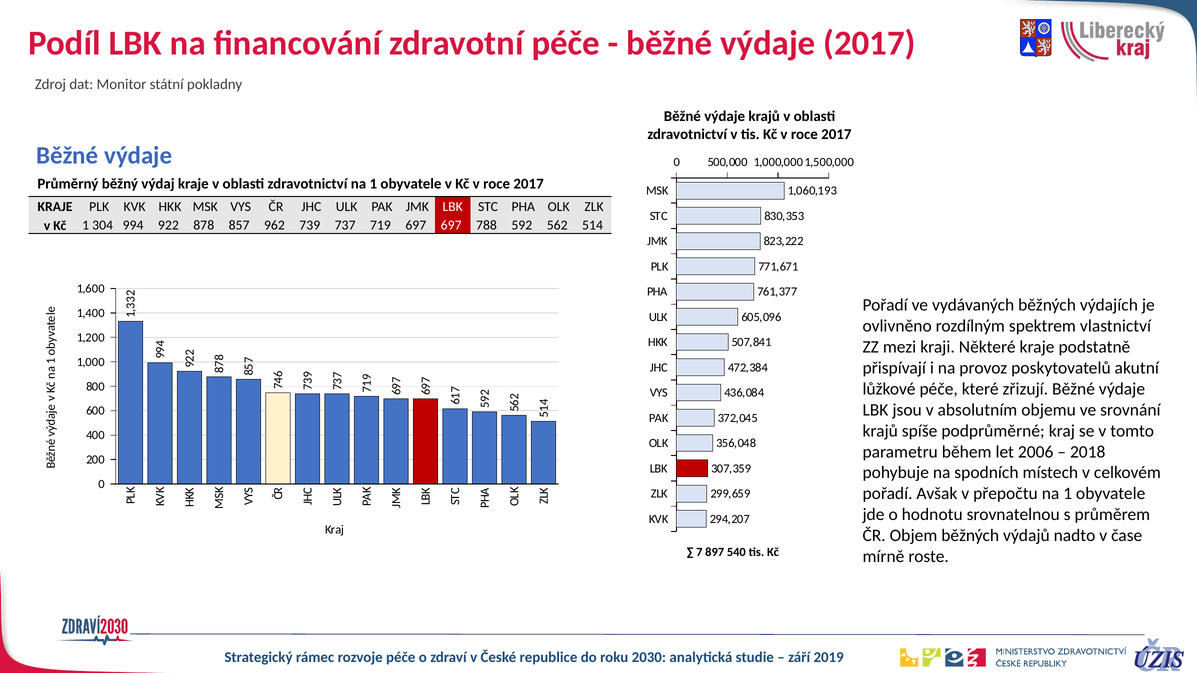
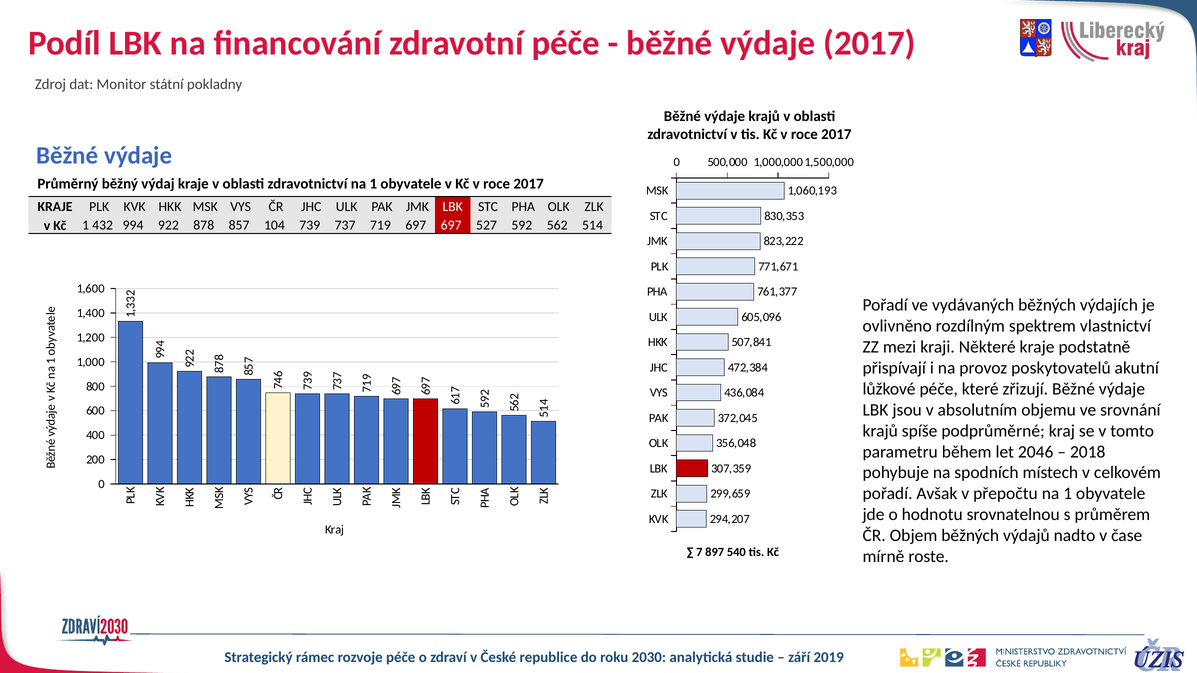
304: 304 -> 432 (103, 225)
962: 962 -> 104 (274, 225)
788: 788 -> 527 (487, 225)
2006: 2006 -> 2046 (1036, 452)
